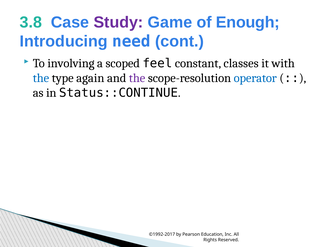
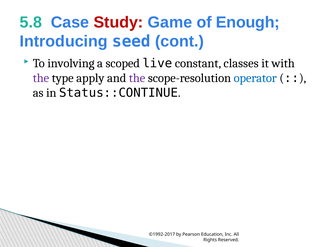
3.8: 3.8 -> 5.8 (31, 22)
Study colour: purple -> red (118, 22)
need: need -> seed (131, 41)
feel: feel -> live (157, 63)
the colour: blue -> purple (41, 78)
again: again -> apply (90, 78)
